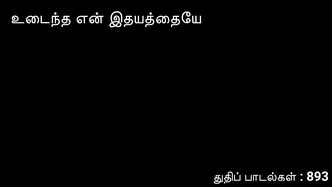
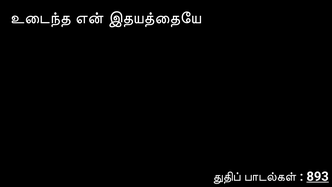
893 underline: none -> present (318, 176)
